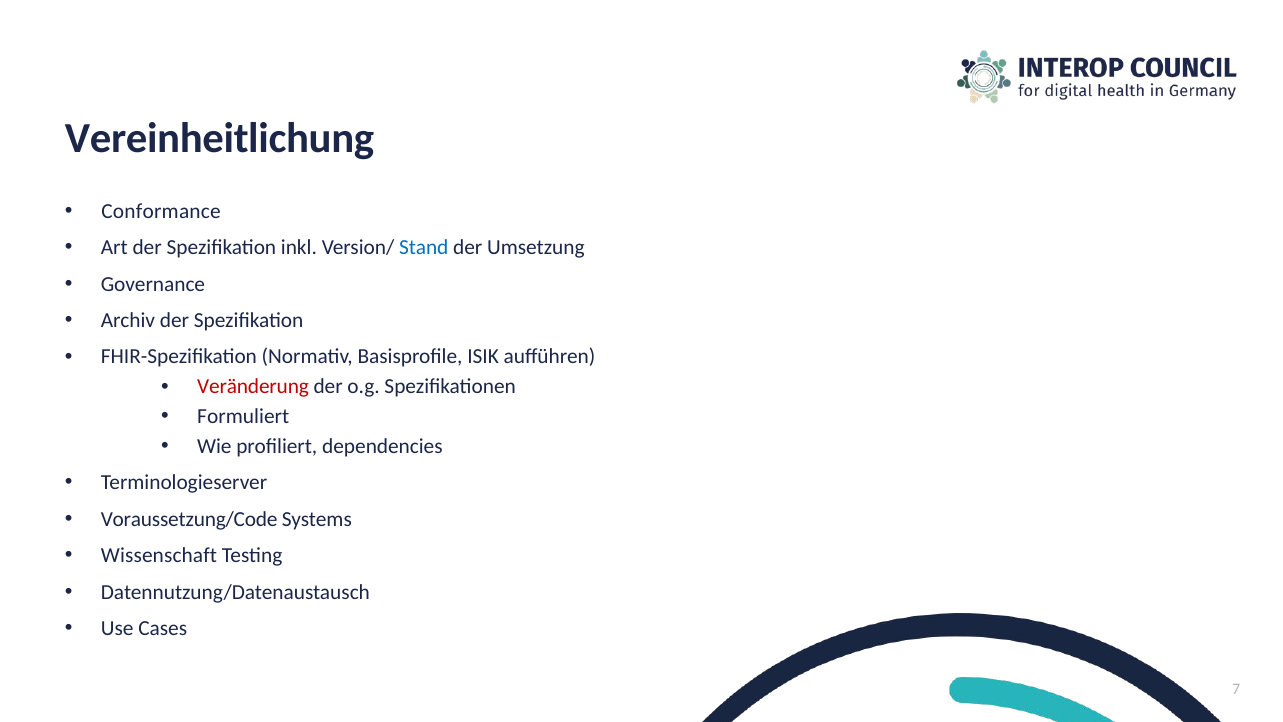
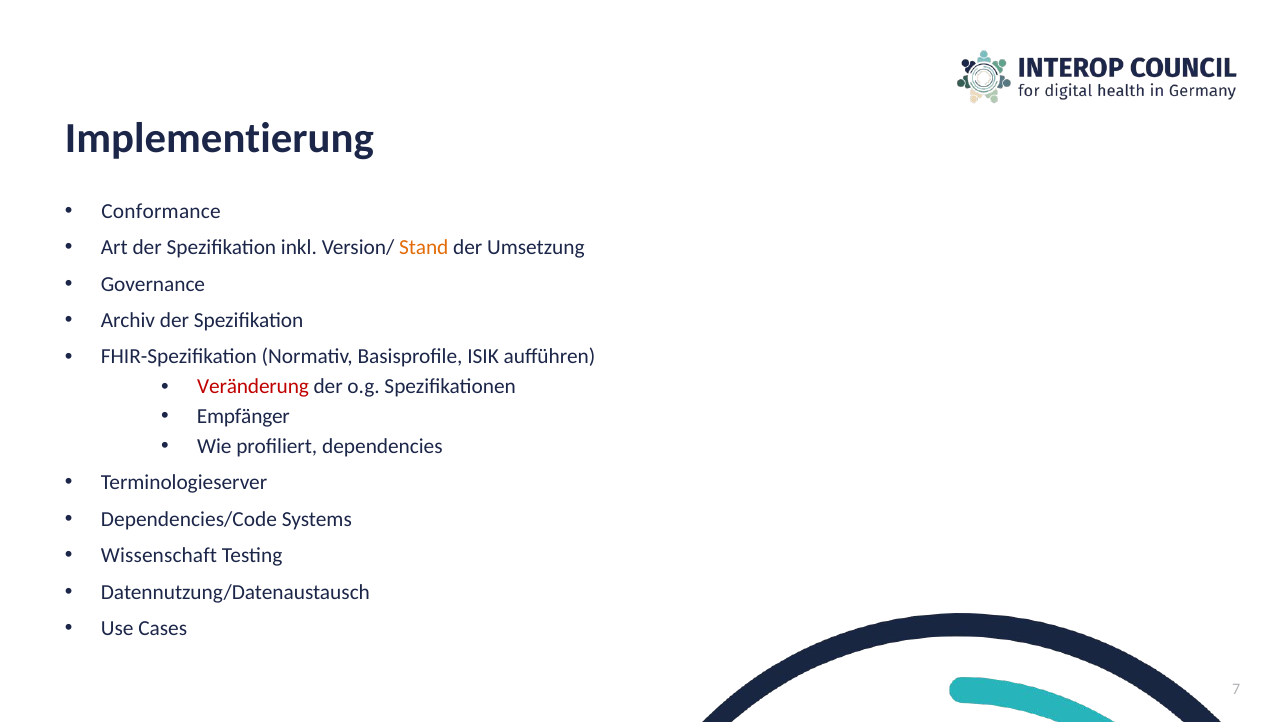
Vereinheitlichung: Vereinheitlichung -> Implementierung (219, 138)
Stand colour: blue -> orange (424, 247)
Formuliert: Formuliert -> Empfänger (243, 416)
Voraussetzung/Code: Voraussetzung/Code -> Dependencies/Code (189, 519)
